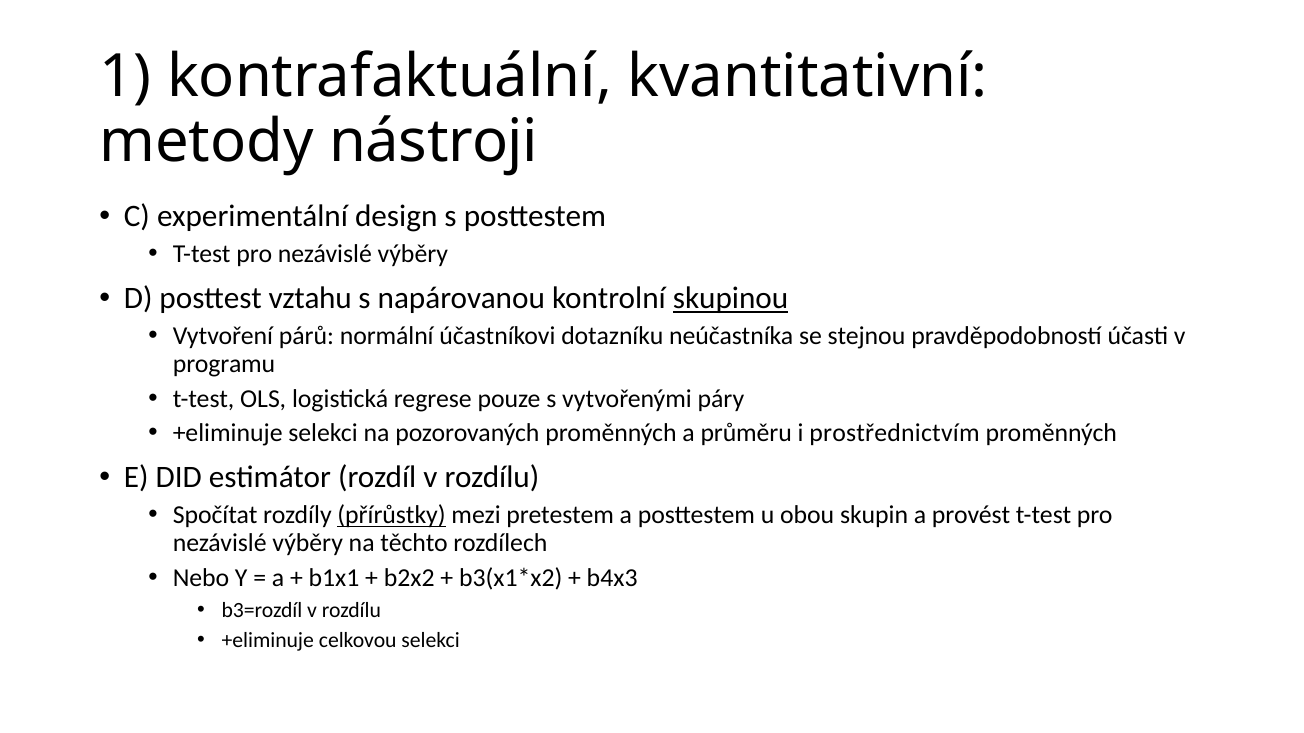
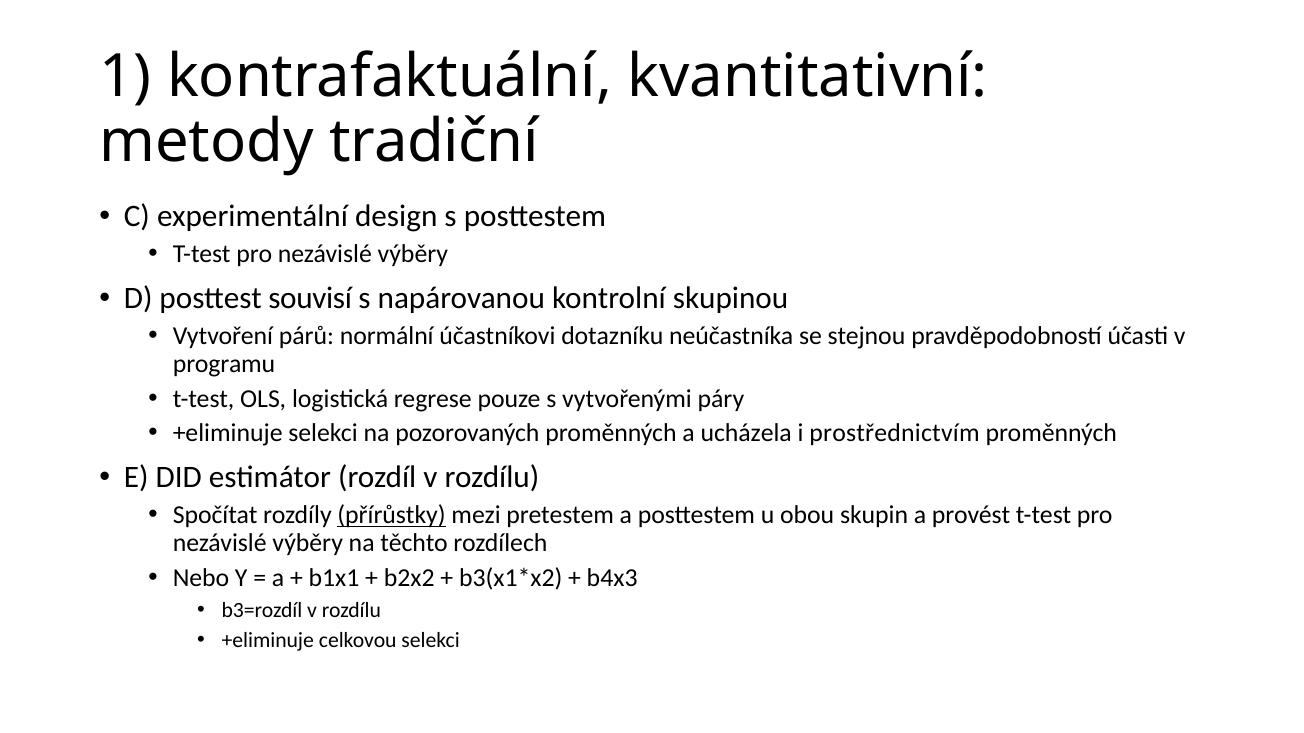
nástroji: nástroji -> tradiční (434, 142)
vztahu: vztahu -> souvisí (310, 299)
skupinou underline: present -> none (731, 299)
průměru: průměru -> ucházela (746, 434)
